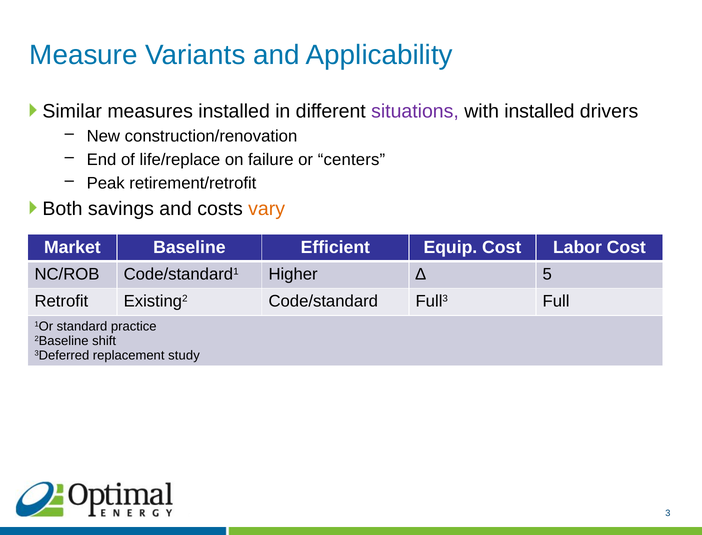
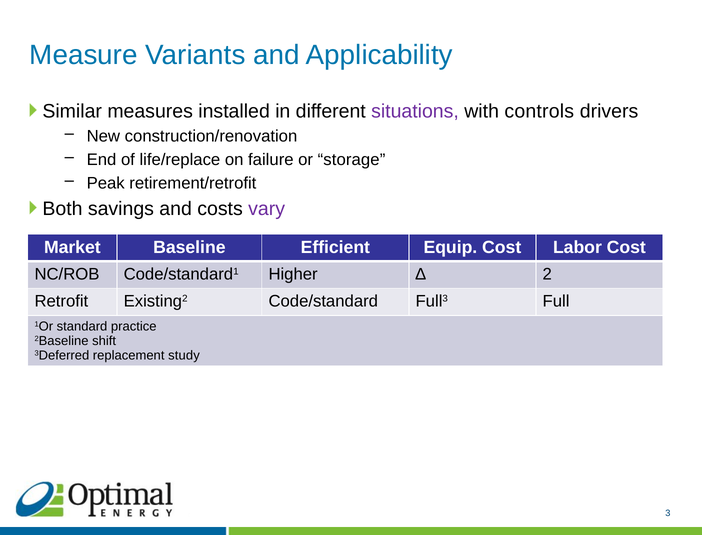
with installed: installed -> controls (539, 111)
centers: centers -> storage (352, 160)
vary colour: orange -> purple (267, 209)
5: 5 -> 2 (547, 274)
